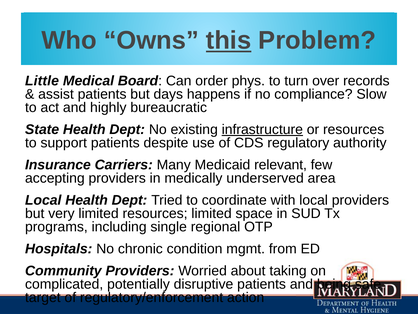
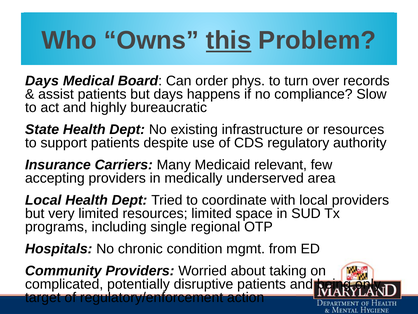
Little: Little -> Days (42, 81)
infrastructure underline: present -> none (262, 129)
safe: safe -> only (368, 284)
